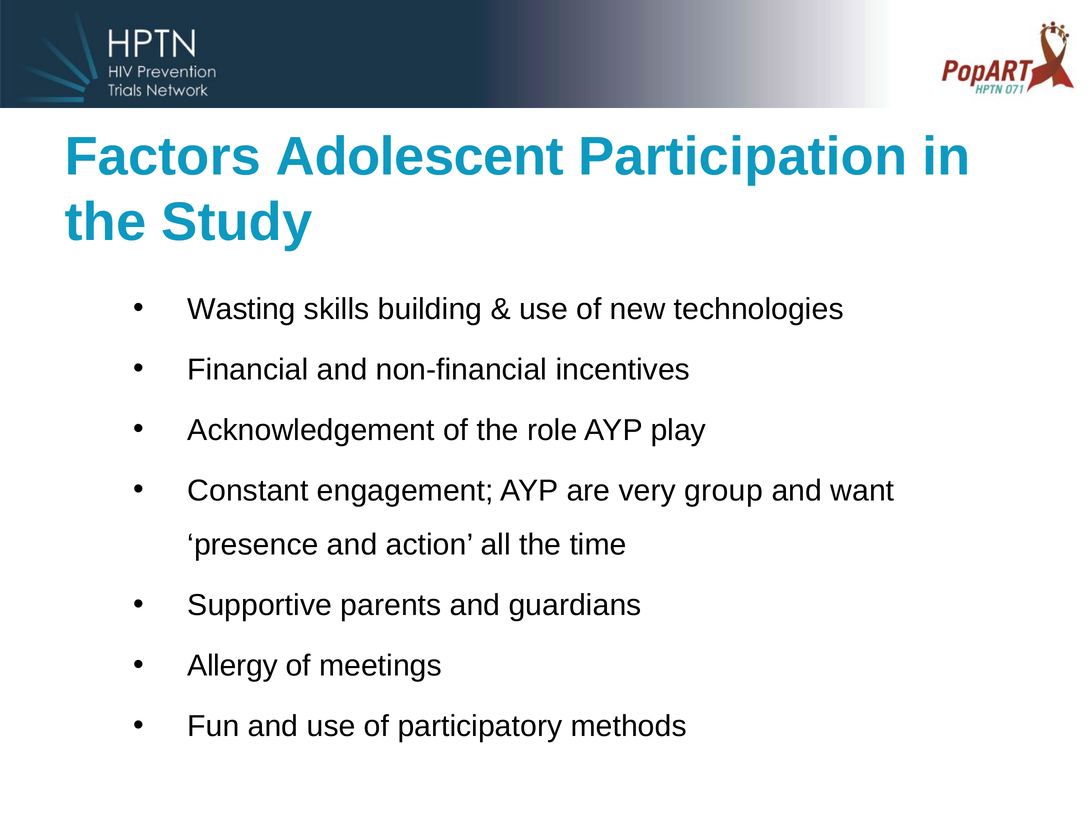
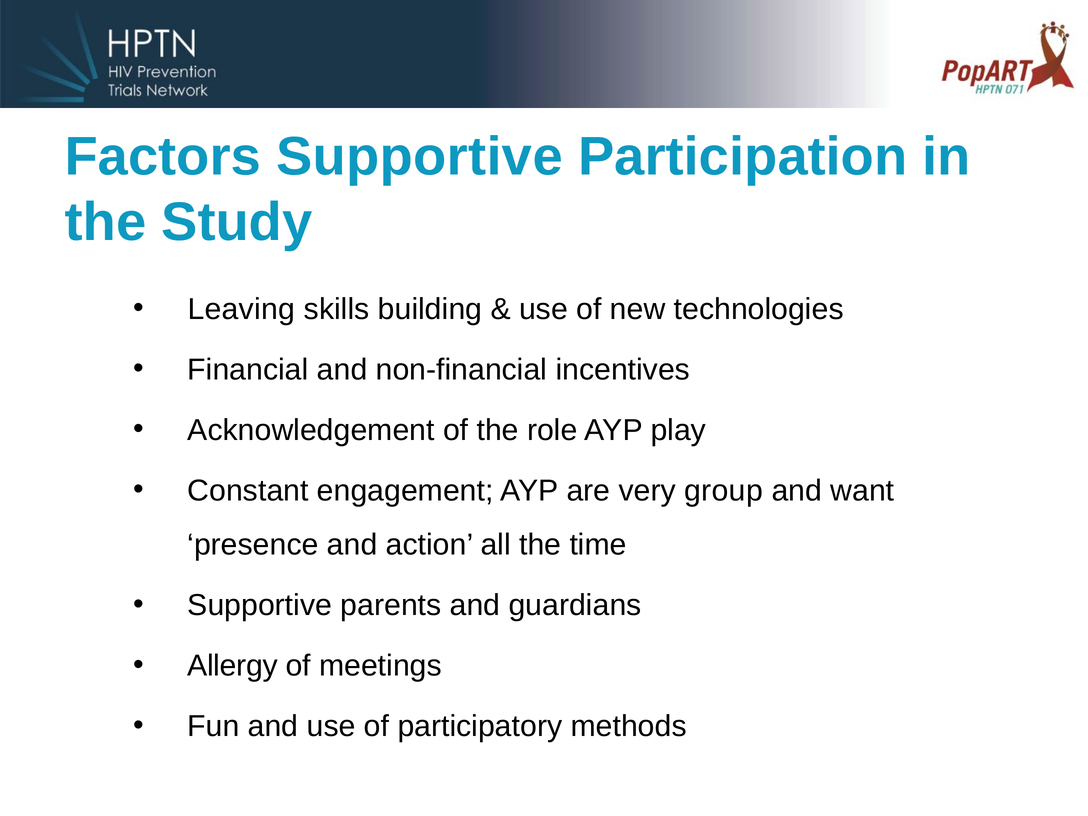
Factors Adolescent: Adolescent -> Supportive (419, 157)
Wasting: Wasting -> Leaving (241, 309)
